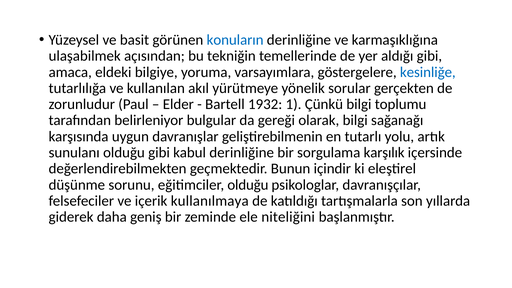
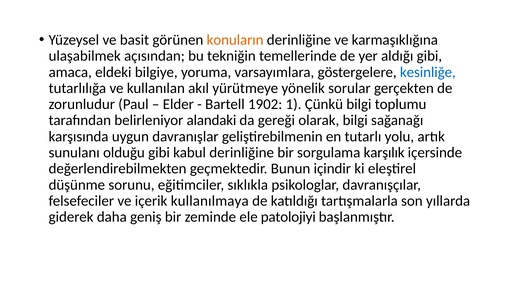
konuların colour: blue -> orange (235, 40)
1932: 1932 -> 1902 (265, 104)
bulgular: bulgular -> alandaki (211, 120)
eğitimciler olduğu: olduğu -> sıklıkla (248, 185)
niteliğini: niteliğini -> patolojiyi (288, 217)
